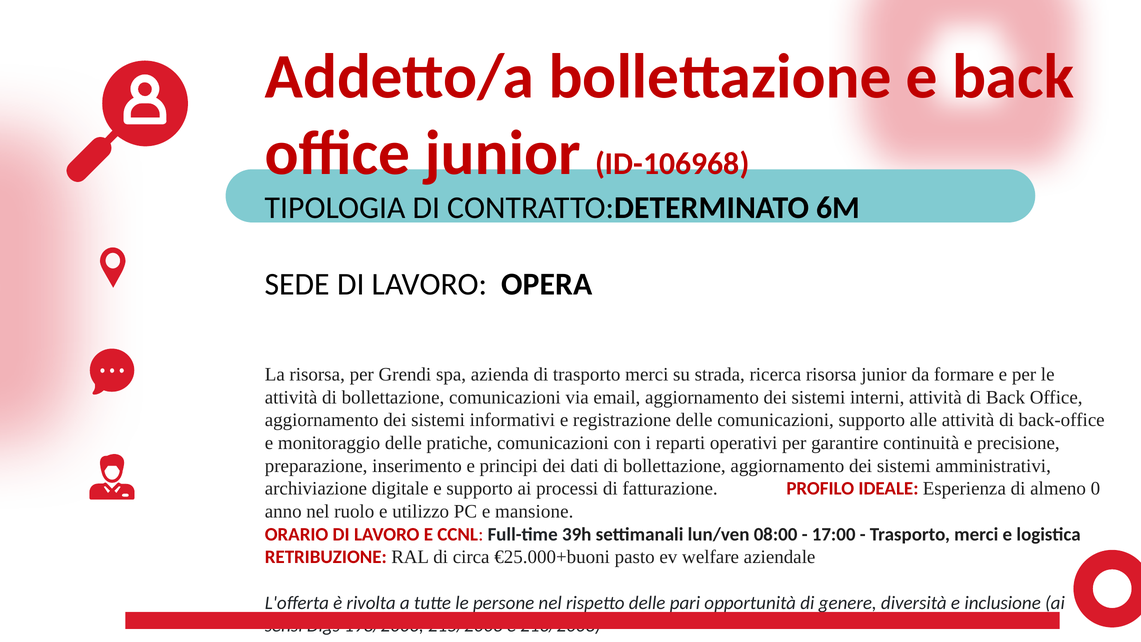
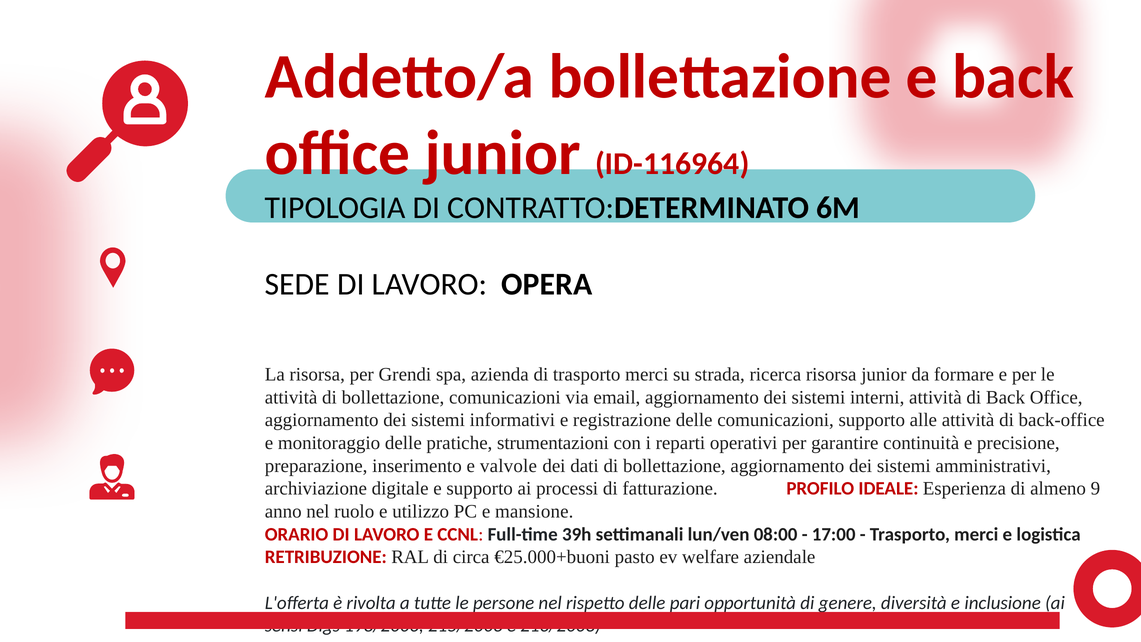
ID-106968: ID-106968 -> ID-116964 (672, 164)
pratiche comunicazioni: comunicazioni -> strumentazioni (553, 443)
principi: principi -> valvole (508, 466)
0: 0 -> 9 (1095, 489)
